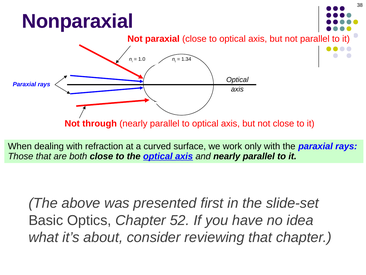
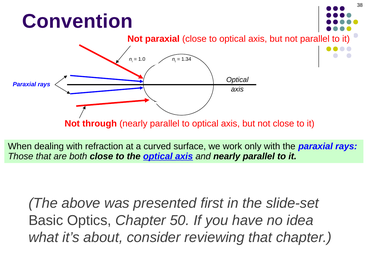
Nonparaxial: Nonparaxial -> Convention (77, 21)
52: 52 -> 50 (180, 220)
